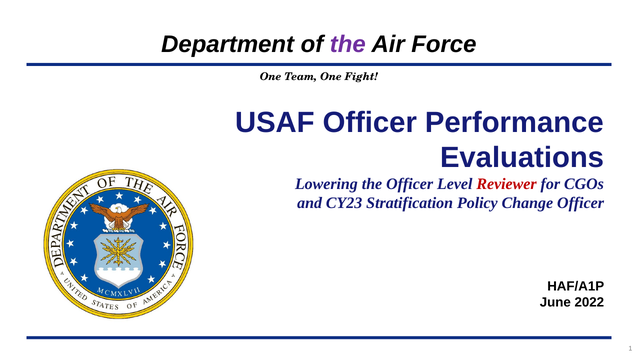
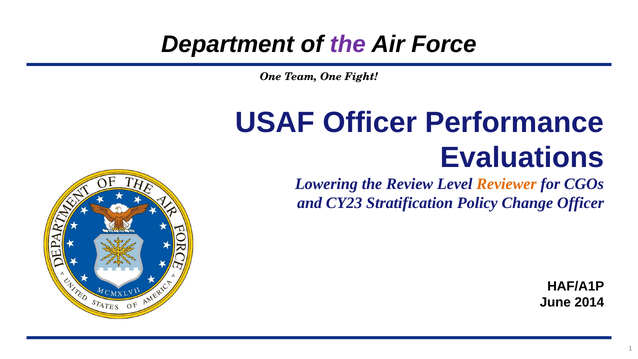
the Officer: Officer -> Review (410, 184)
Reviewer colour: red -> orange (507, 184)
2022: 2022 -> 2014 (589, 302)
